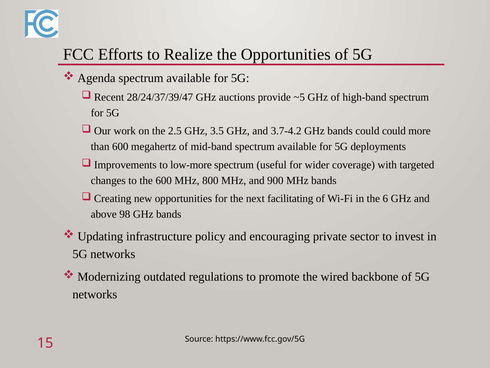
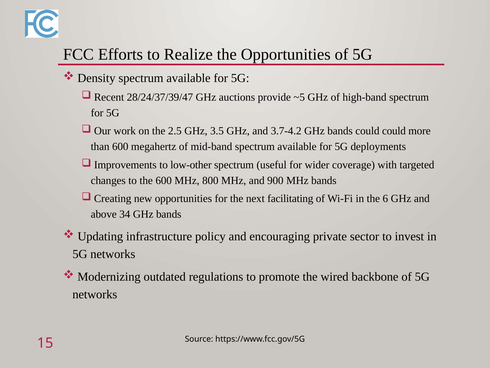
Agenda: Agenda -> Density (96, 78)
low-more: low-more -> low-other (191, 165)
98: 98 -> 34 (125, 214)
